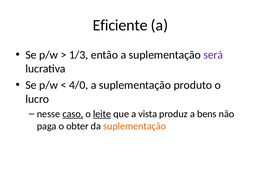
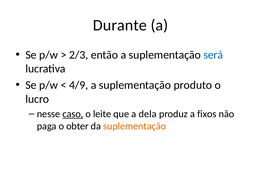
Eficiente: Eficiente -> Durante (120, 25)
1/3: 1/3 -> 2/3 (79, 55)
será colour: purple -> blue (213, 55)
4/0: 4/0 -> 4/9 (79, 85)
leite underline: present -> none (102, 114)
vista: vista -> dela (148, 114)
bens: bens -> fixos (207, 114)
